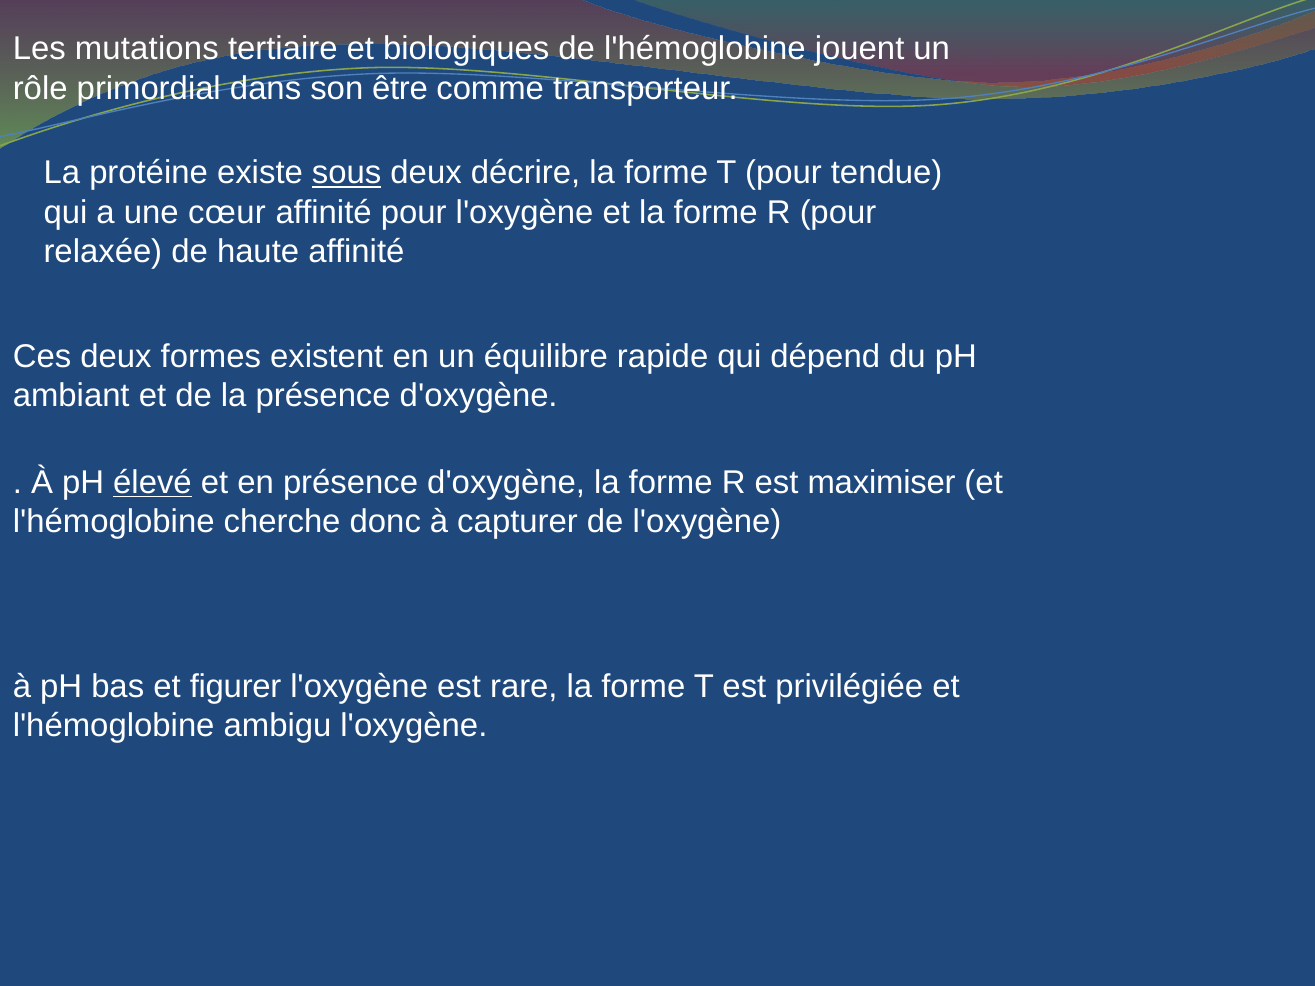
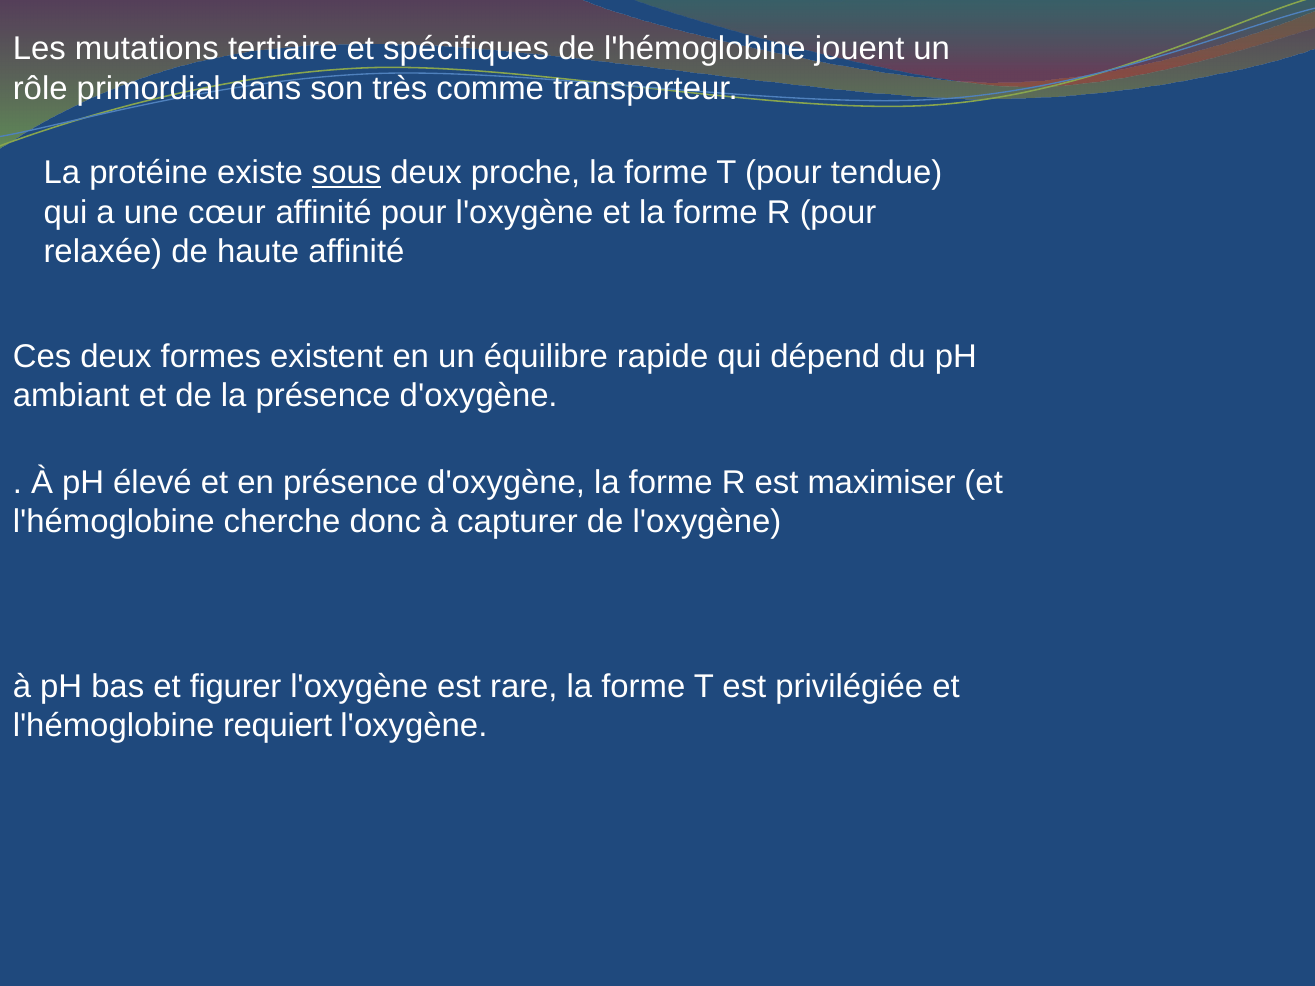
biologiques: biologiques -> spécifiques (466, 49)
être: être -> très (400, 88)
décrire: décrire -> proche (526, 173)
élevé underline: present -> none (152, 482)
ambigu: ambigu -> requiert (278, 726)
